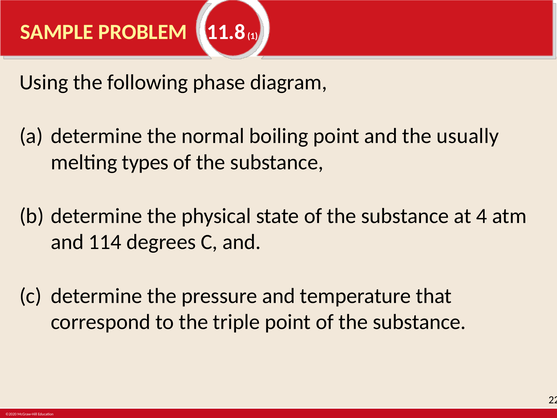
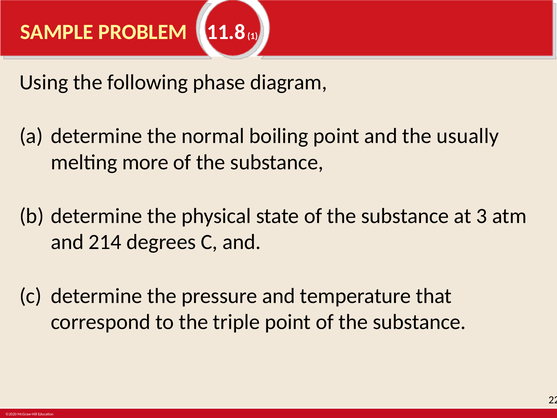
types: types -> more (145, 162)
4: 4 -> 3 (482, 216)
114: 114 -> 214 (105, 242)
